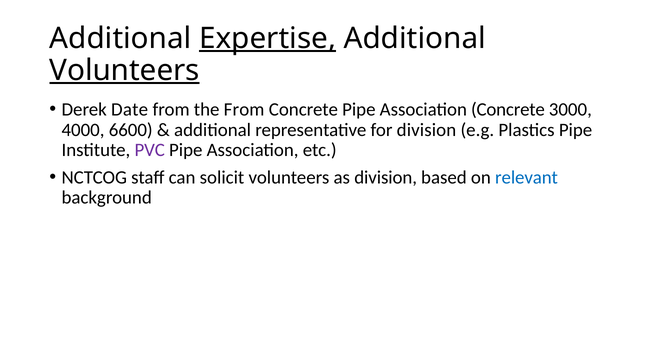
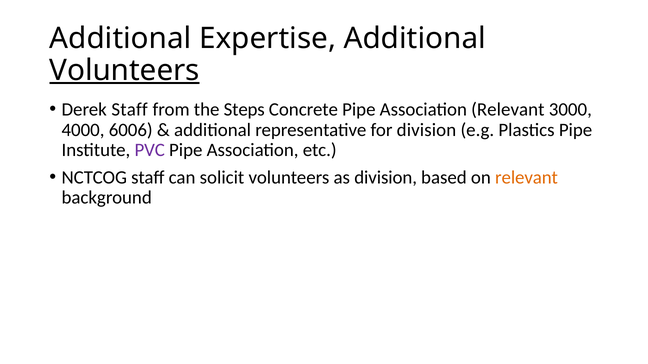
Expertise underline: present -> none (268, 38)
Derek Date: Date -> Staff (130, 110)
the From: From -> Steps (244, 110)
Association Concrete: Concrete -> Relevant (508, 110)
6600: 6600 -> 6006 (131, 130)
relevant colour: blue -> orange (527, 178)
